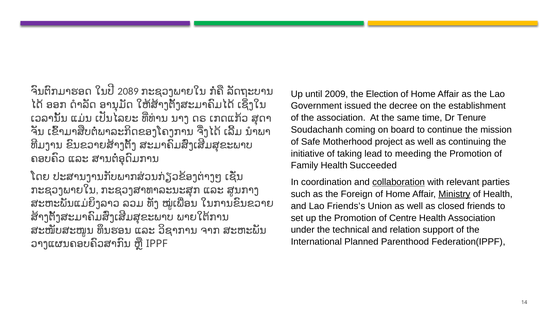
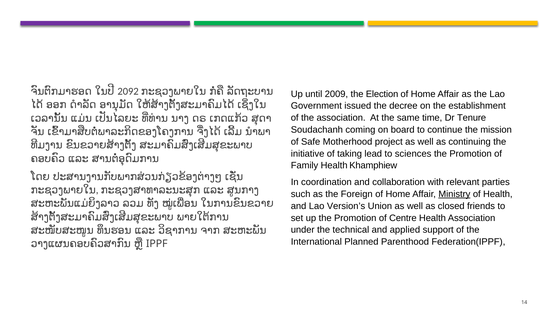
2089: 2089 -> 2092 (128, 91)
meeding: meeding -> sciences (413, 154)
Succeeded: Succeeded -> Khamphiew (373, 166)
collaboration underline: present -> none (399, 182)
Friends’s: Friends’s -> Version’s (346, 206)
relation: relation -> applied (405, 230)
